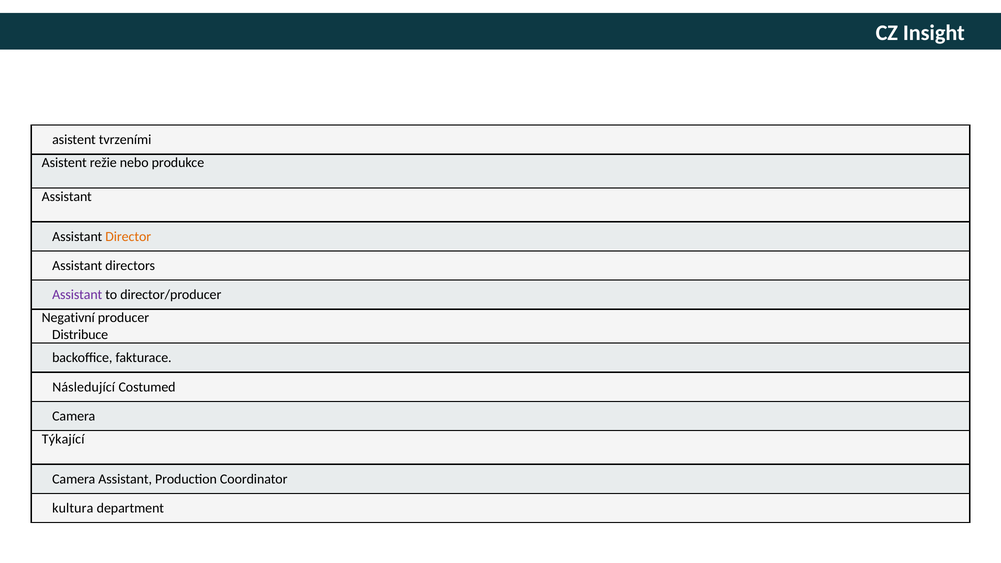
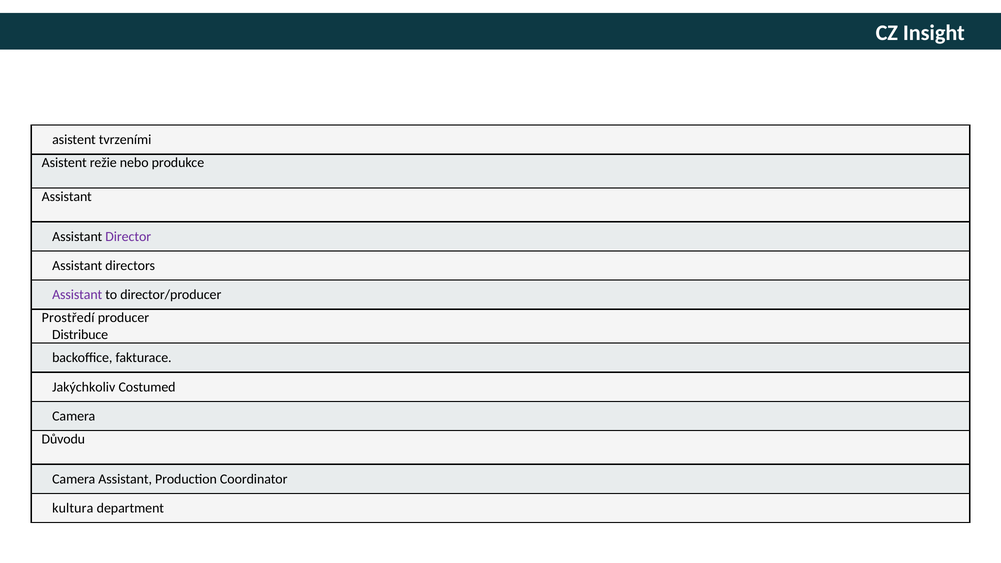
Director colour: orange -> purple (128, 237)
Negativní: Negativní -> Prostředí (68, 318)
Následující: Následující -> Jakýchkoliv (84, 387)
Týkající: Týkající -> Důvodu (63, 439)
